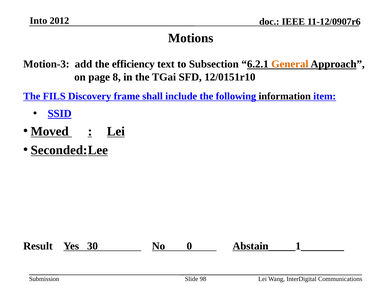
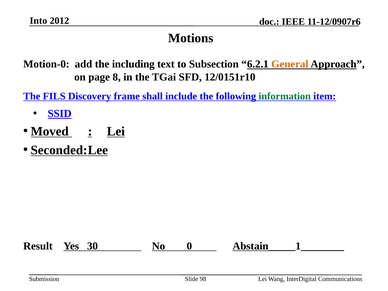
Motion-3: Motion-3 -> Motion-0 (46, 64)
efficiency: efficiency -> including (133, 64)
information colour: black -> green (285, 96)
